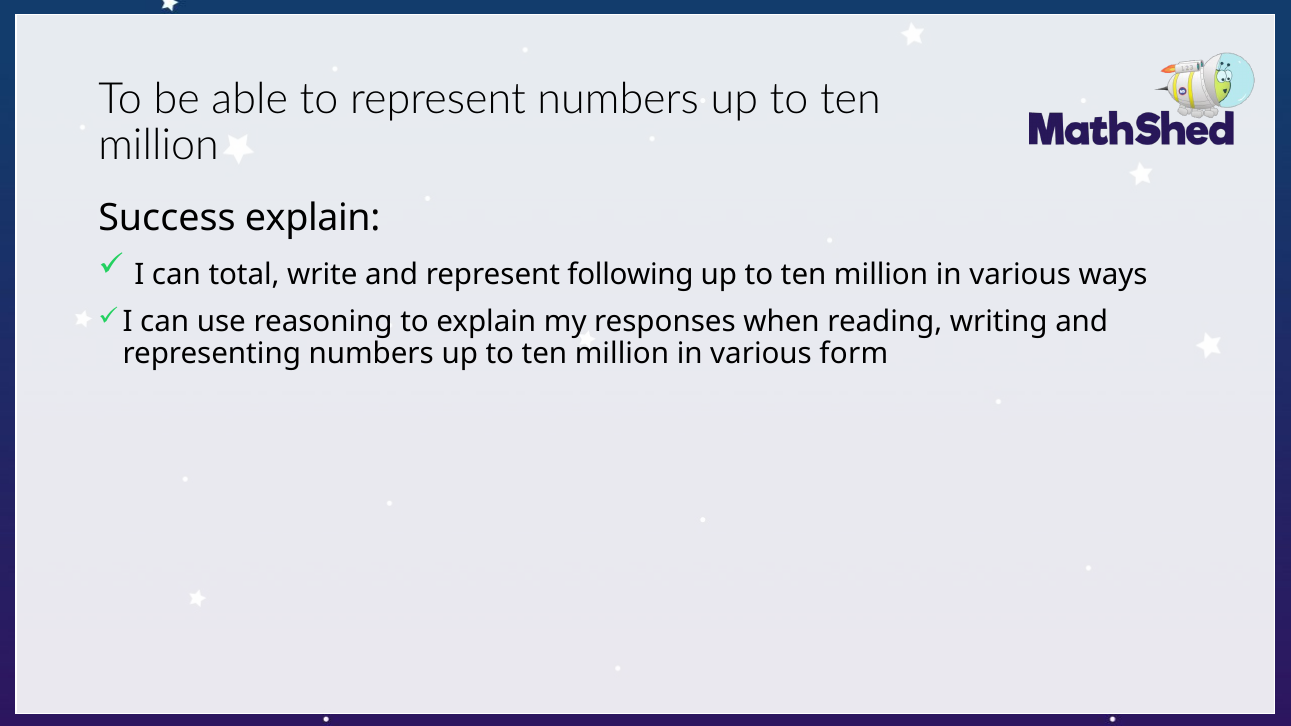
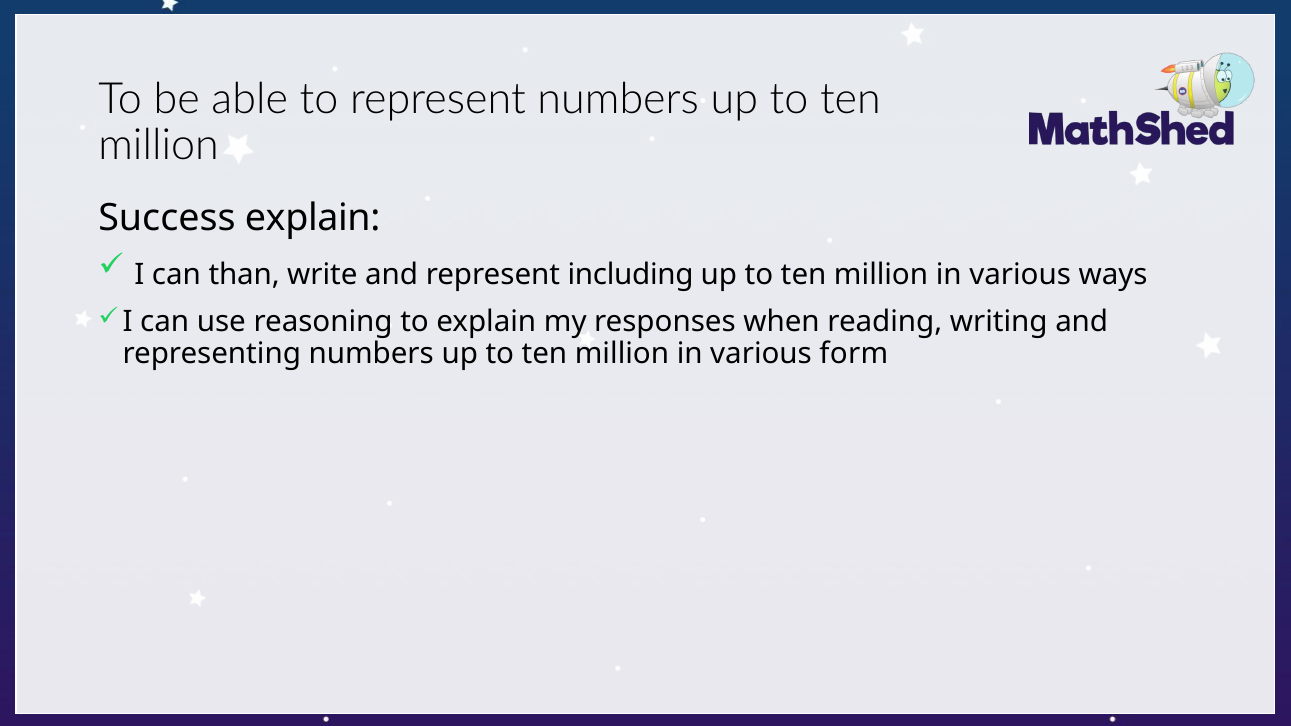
total: total -> than (244, 275)
following: following -> including (631, 275)
